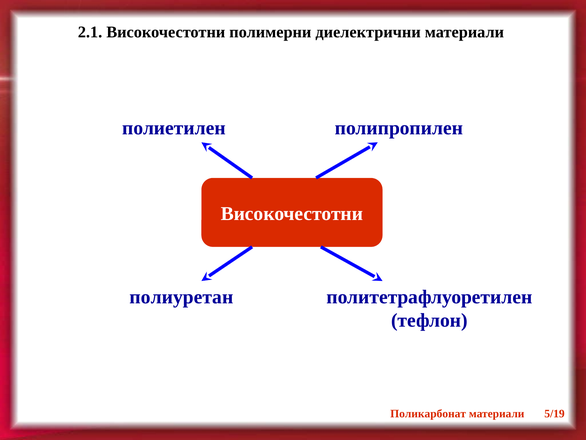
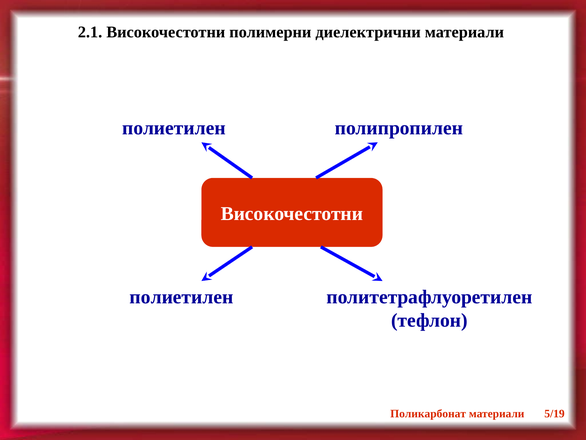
полиуретан: полиуретан -> полиетилен (182, 297)
